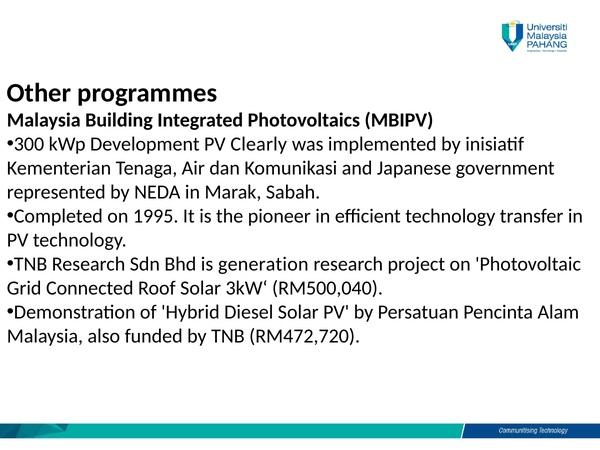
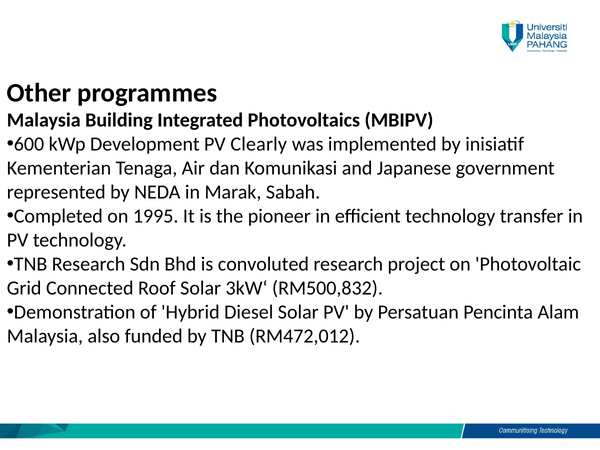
300: 300 -> 600 (29, 144)
generation: generation -> convoluted (263, 264)
RM500,040: RM500,040 -> RM500,832 (328, 288)
RM472,720: RM472,720 -> RM472,012 (305, 336)
